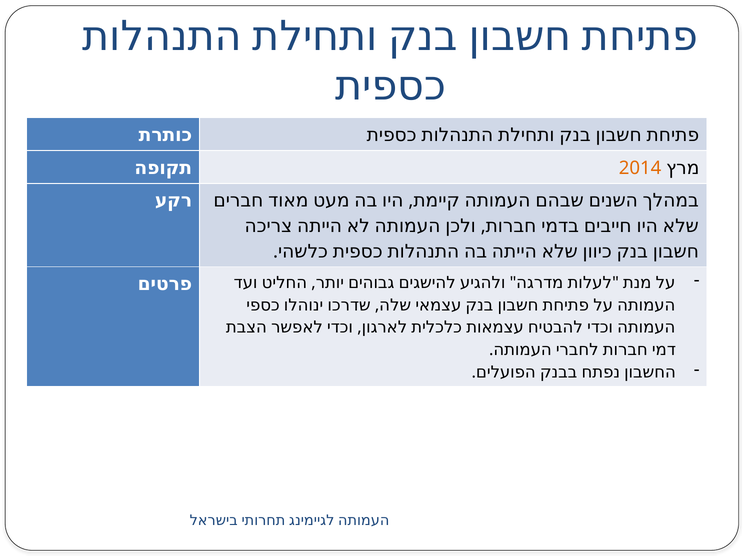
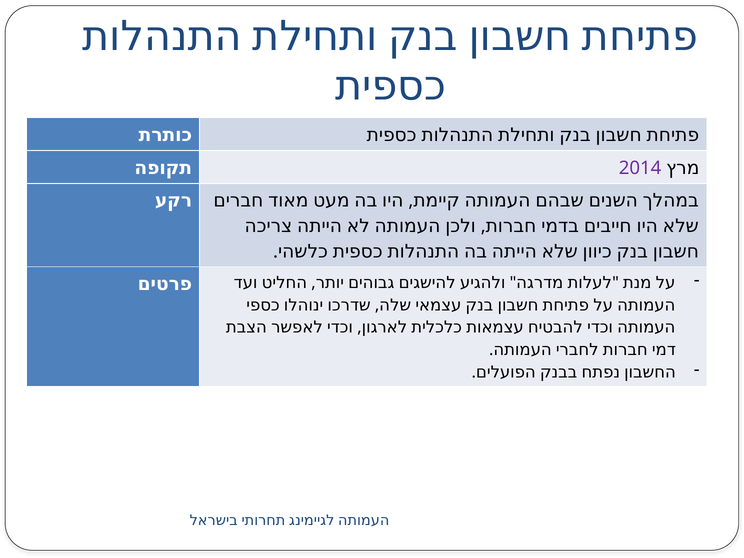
2014 colour: orange -> purple (640, 168)
